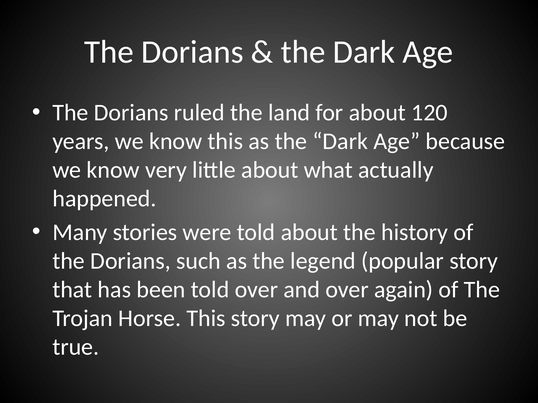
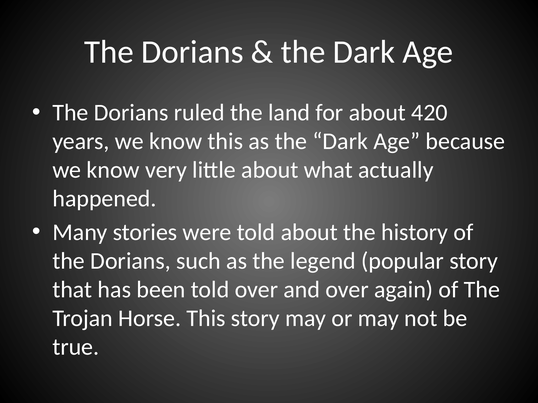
120: 120 -> 420 (429, 113)
